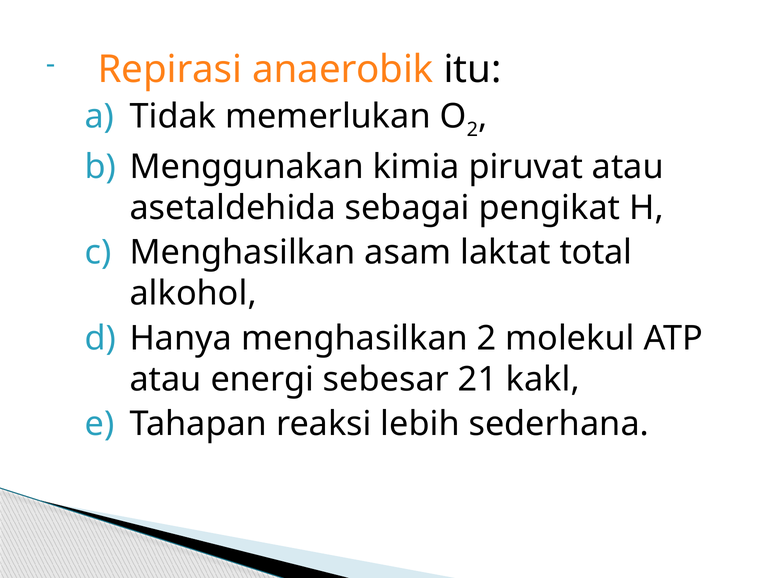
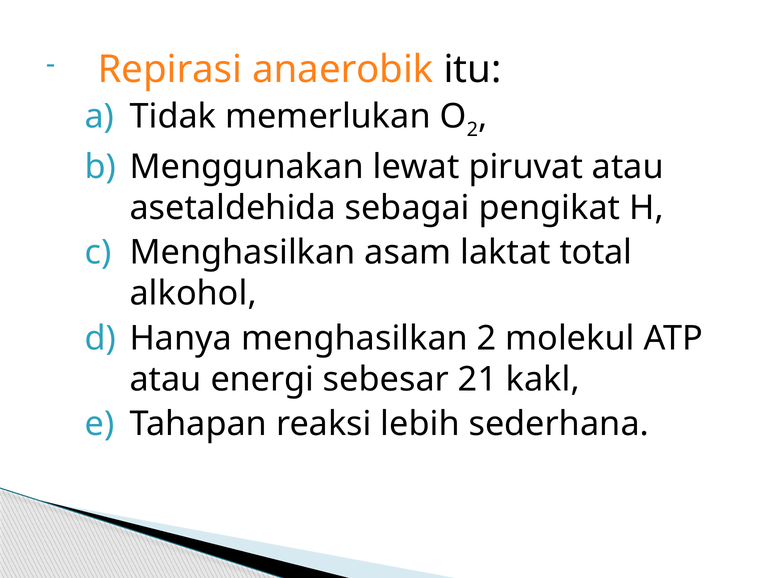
kimia: kimia -> lewat (416, 167)
